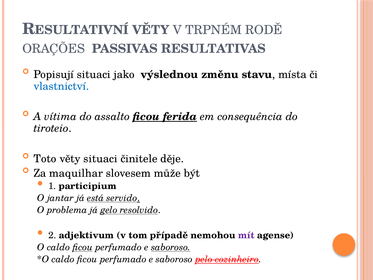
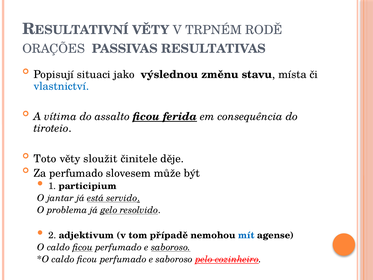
věty situaci: situaci -> sloužit (100, 159)
Za maquilhar: maquilhar -> perfumado (76, 173)
mít colour: purple -> blue (246, 235)
